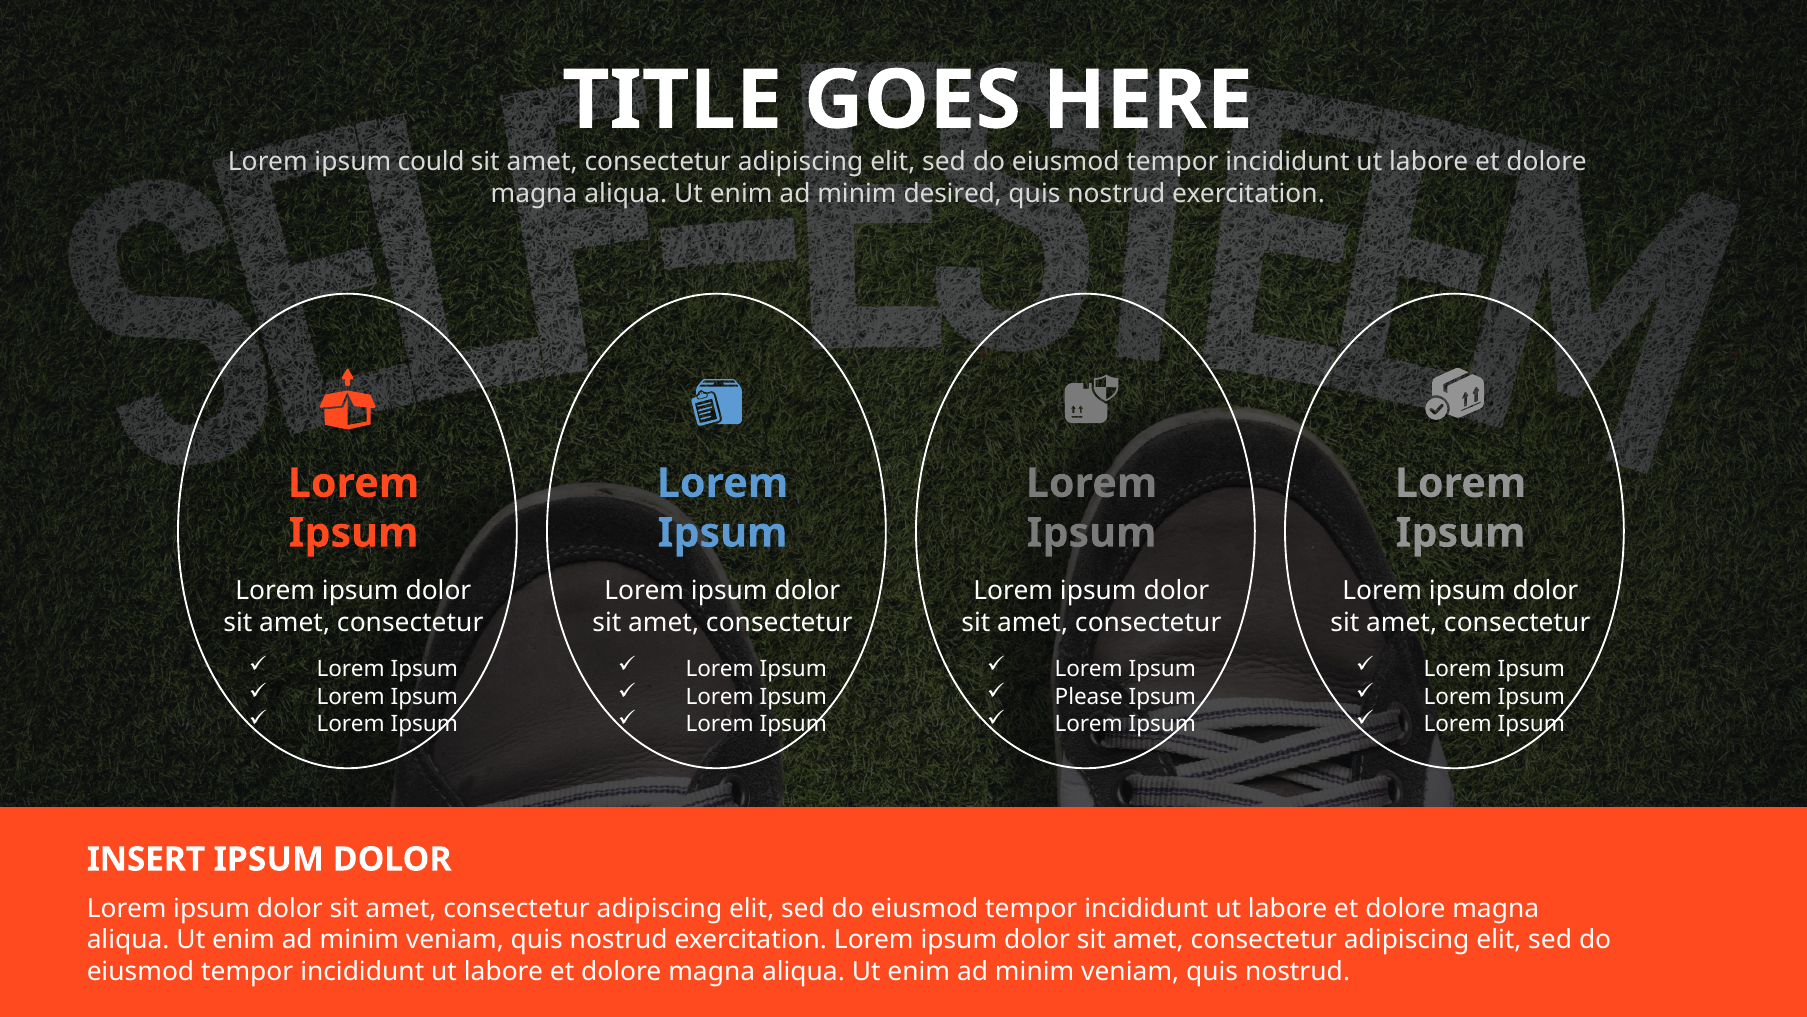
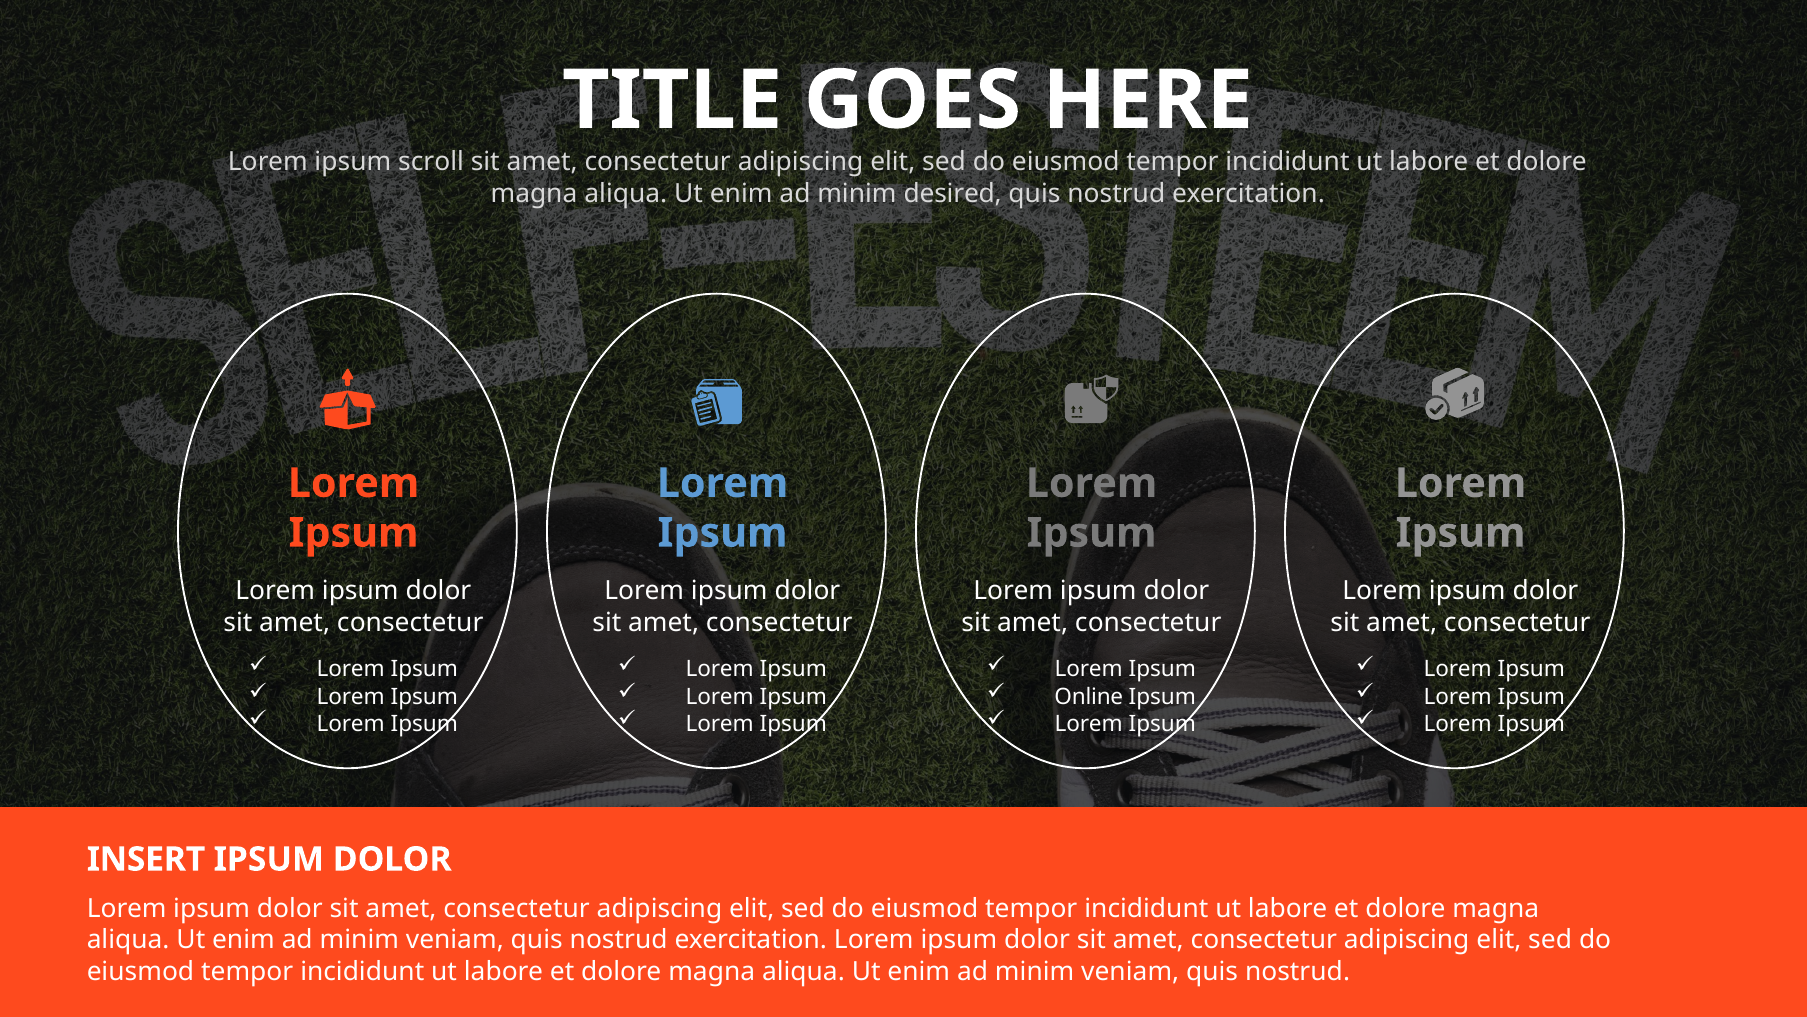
could: could -> scroll (431, 162)
Please: Please -> Online (1089, 696)
